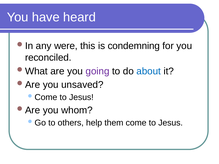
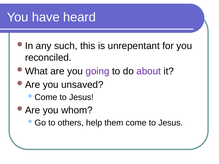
were: were -> such (66, 46)
condemning: condemning -> unrepentant (134, 46)
about colour: blue -> purple (149, 71)
